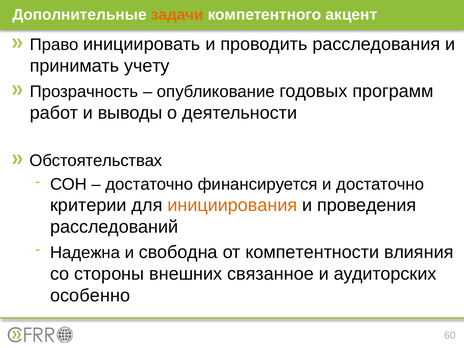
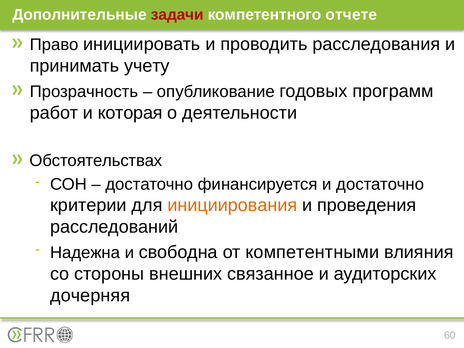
задачи colour: orange -> red (177, 15)
акцент: акцент -> отчете (351, 15)
выводы: выводы -> которая (130, 113)
компетентности: компетентности -> компетентными (312, 252)
особенно: особенно -> дочерняя (90, 295)
